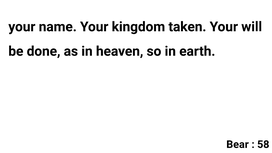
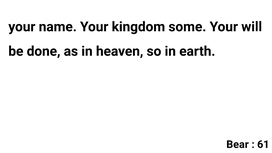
taken: taken -> some (187, 27)
58: 58 -> 61 (263, 144)
